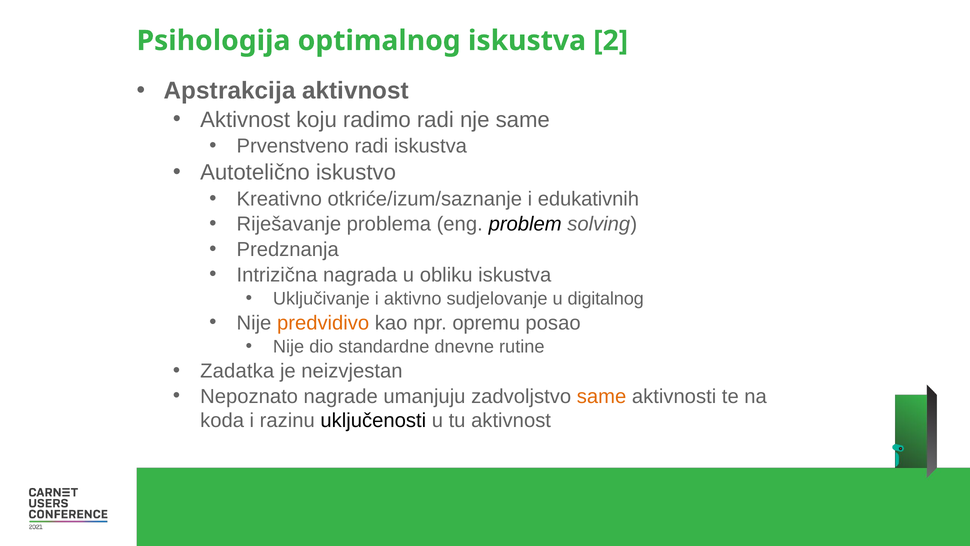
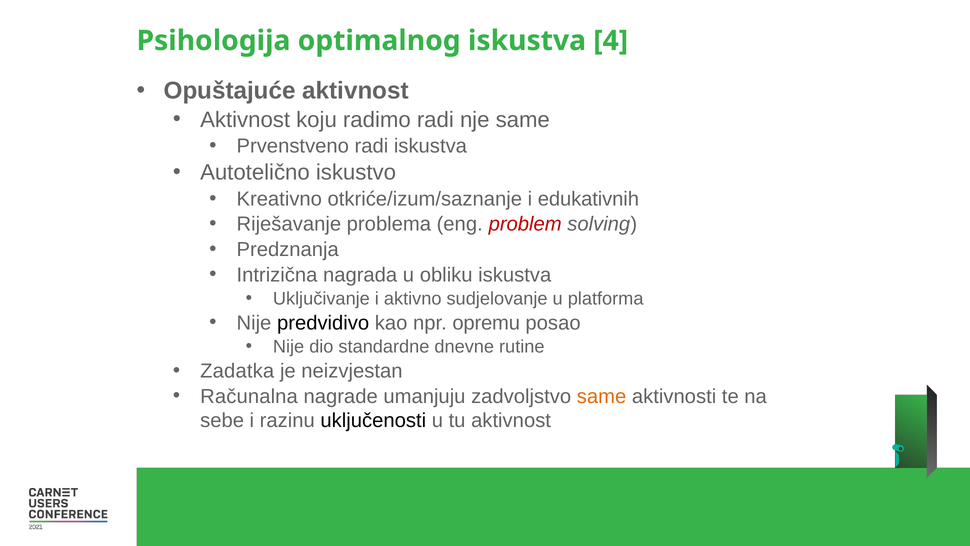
2: 2 -> 4 (611, 41)
Apstrakcija: Apstrakcija -> Opuštajuće (230, 91)
problem colour: black -> red (525, 224)
digitalnog: digitalnog -> platforma (606, 299)
predvidivo colour: orange -> black (323, 323)
Nepoznato: Nepoznato -> Računalna (249, 396)
koda: koda -> sebe (222, 420)
